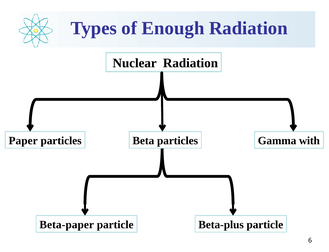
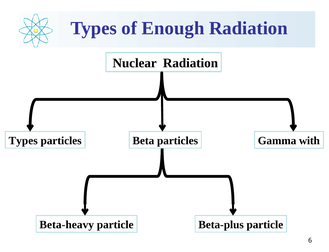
Paper: Paper -> Types (23, 140)
Beta-paper: Beta-paper -> Beta-heavy (67, 225)
